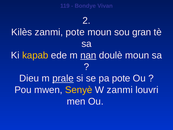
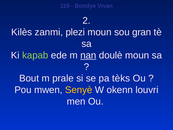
zanmi pote: pote -> plezi (75, 32)
kapab colour: yellow -> light green (35, 55)
Dieu: Dieu -> Bout (29, 78)
prale underline: present -> none (63, 78)
pa pote: pote -> tèks (121, 78)
W zanmi: zanmi -> okenn (120, 90)
